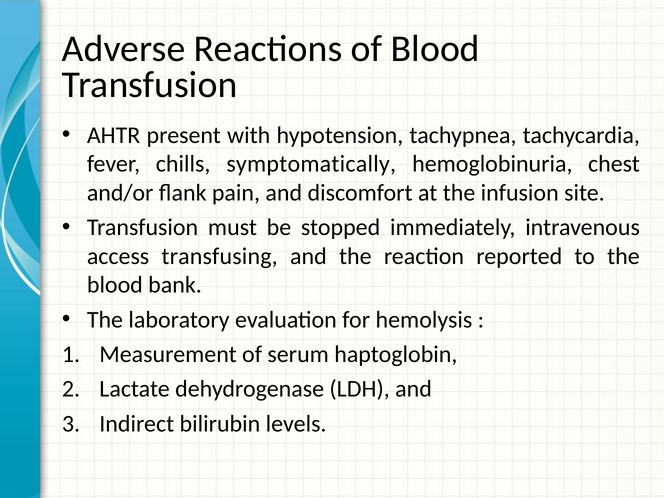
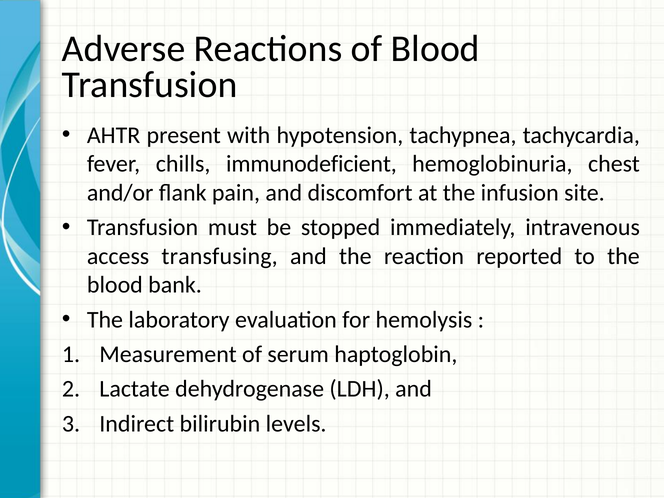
symptomatically: symptomatically -> immunodeficient (311, 164)
